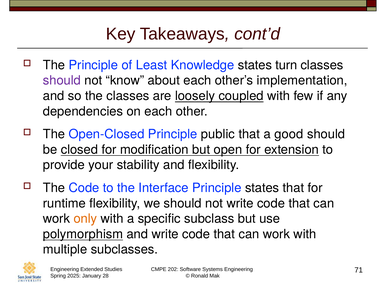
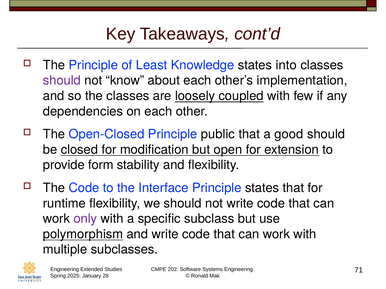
turn: turn -> into (286, 65)
your: your -> form (101, 165)
only colour: orange -> purple (85, 219)
